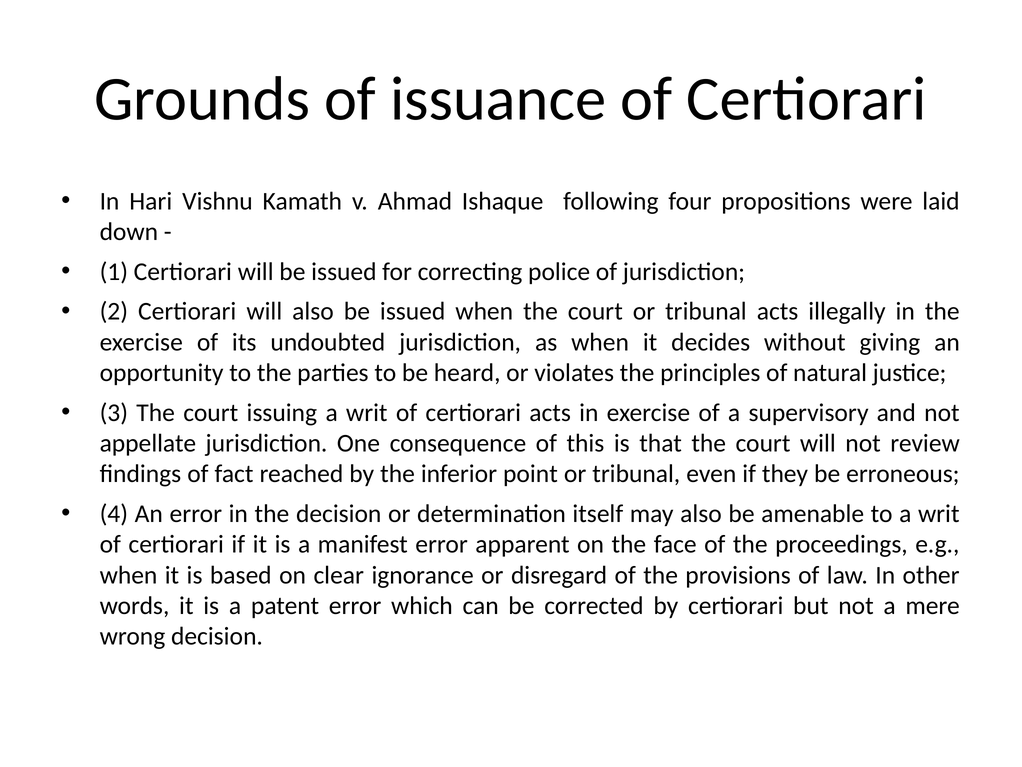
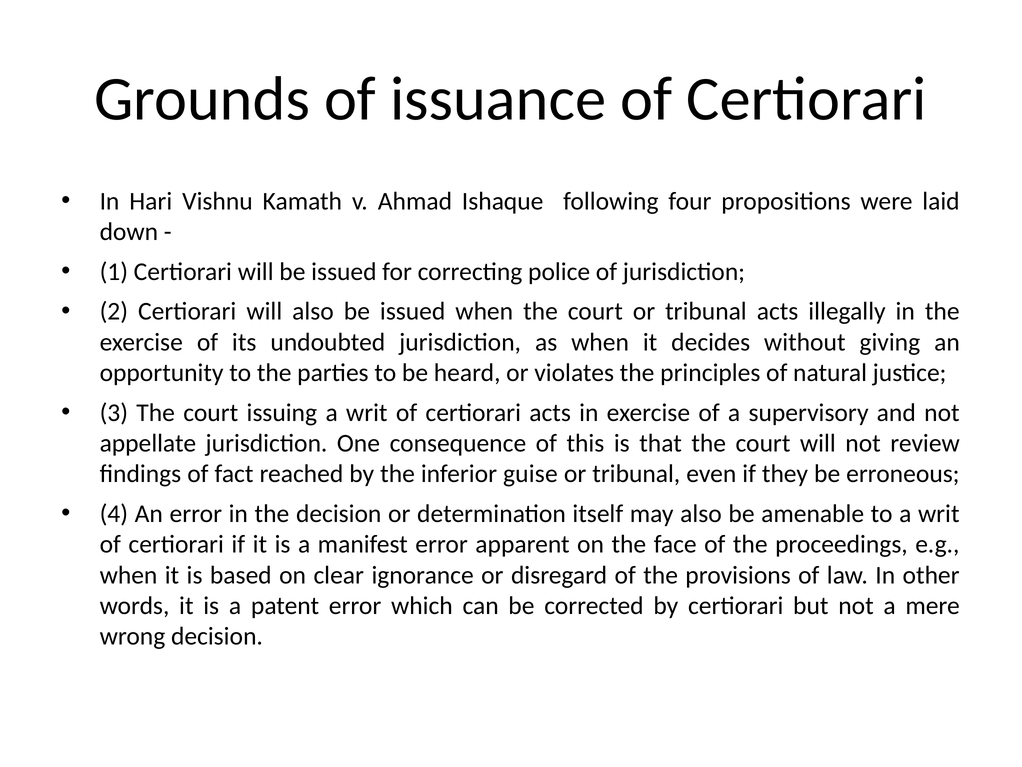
point: point -> guise (530, 474)
